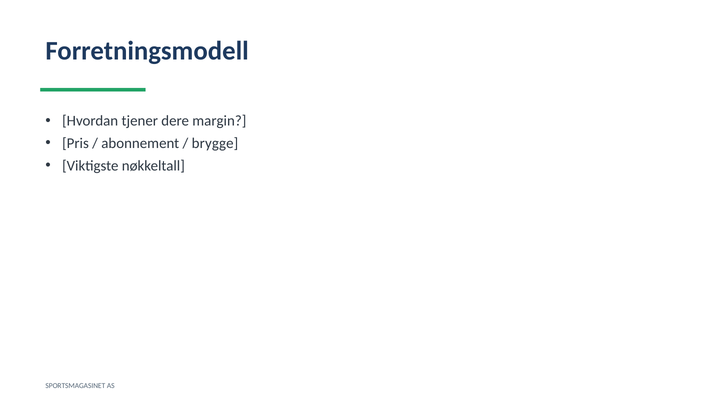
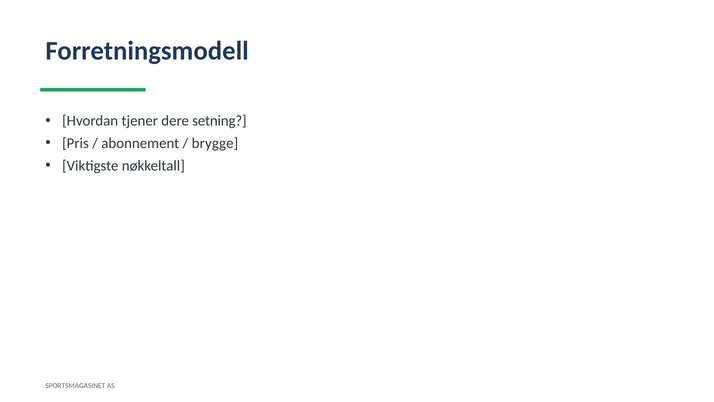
margin: margin -> setning (219, 121)
